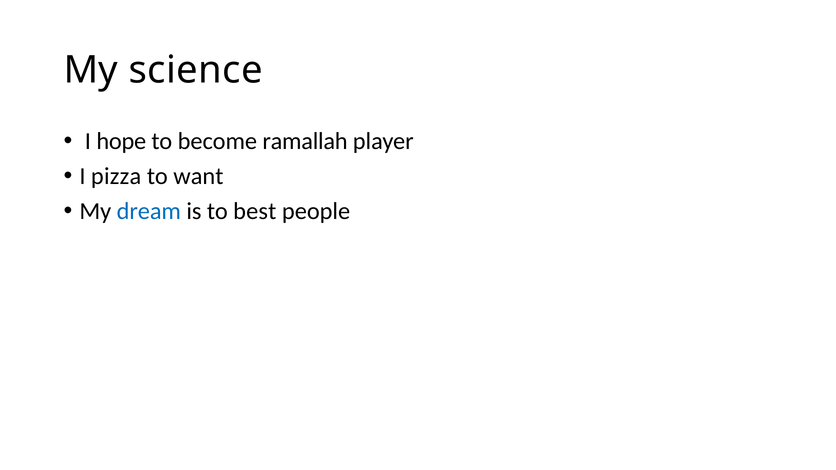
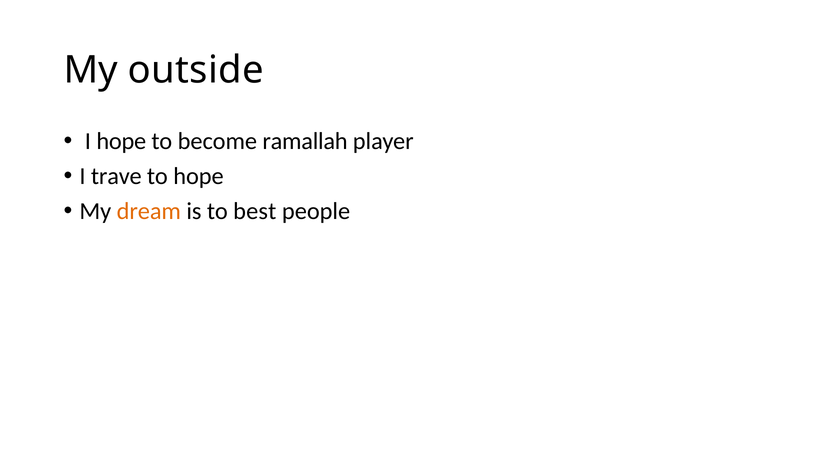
science: science -> outside (196, 70)
pizza: pizza -> trave (116, 176)
to want: want -> hope (198, 176)
dream colour: blue -> orange (149, 211)
